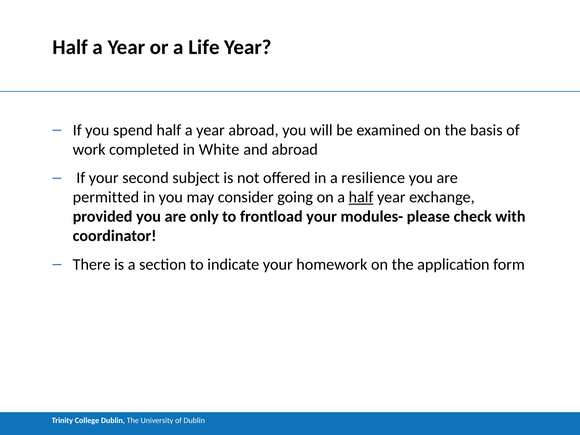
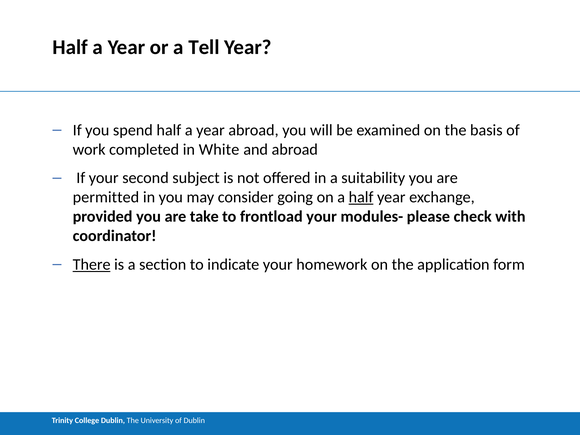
Life: Life -> Tell (204, 47)
resilience: resilience -> suitability (373, 178)
only: only -> take (204, 217)
There underline: none -> present (92, 264)
